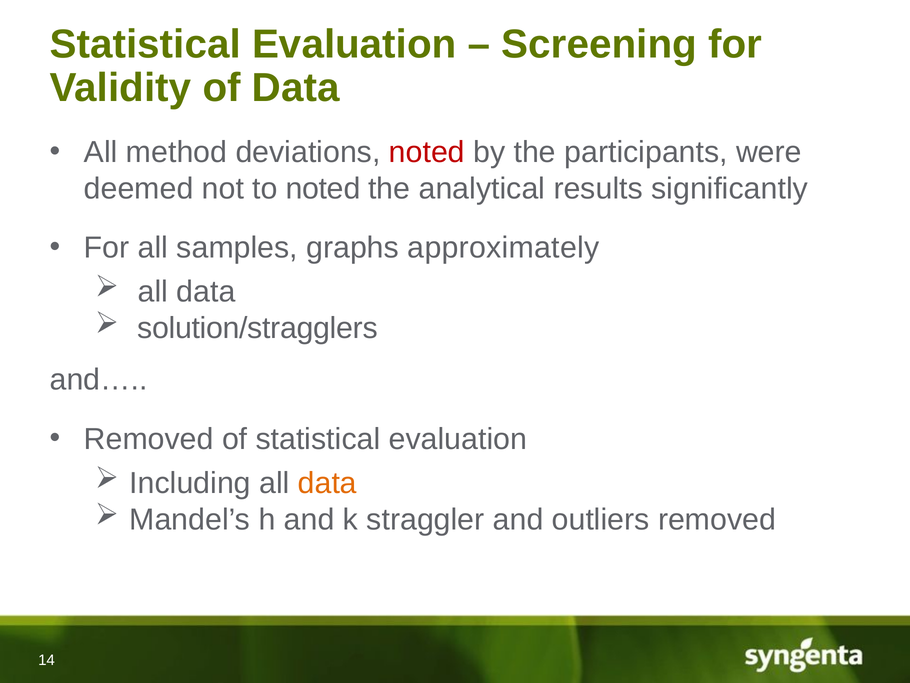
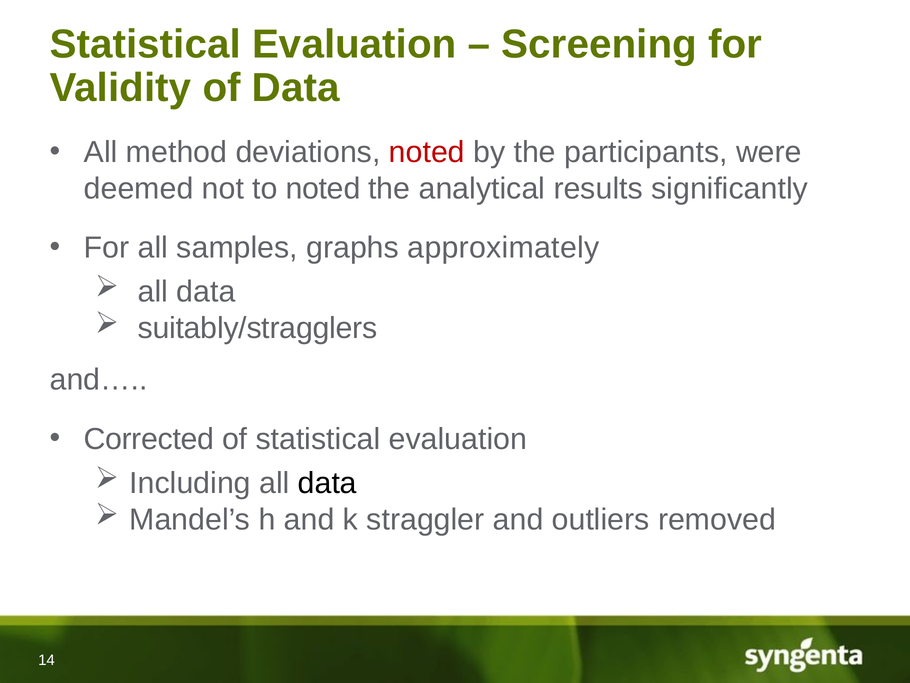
solution/stragglers: solution/stragglers -> suitably/stragglers (258, 328)
Removed: Removed -> Corrected (149, 439)
data colour: orange -> black (327, 483)
